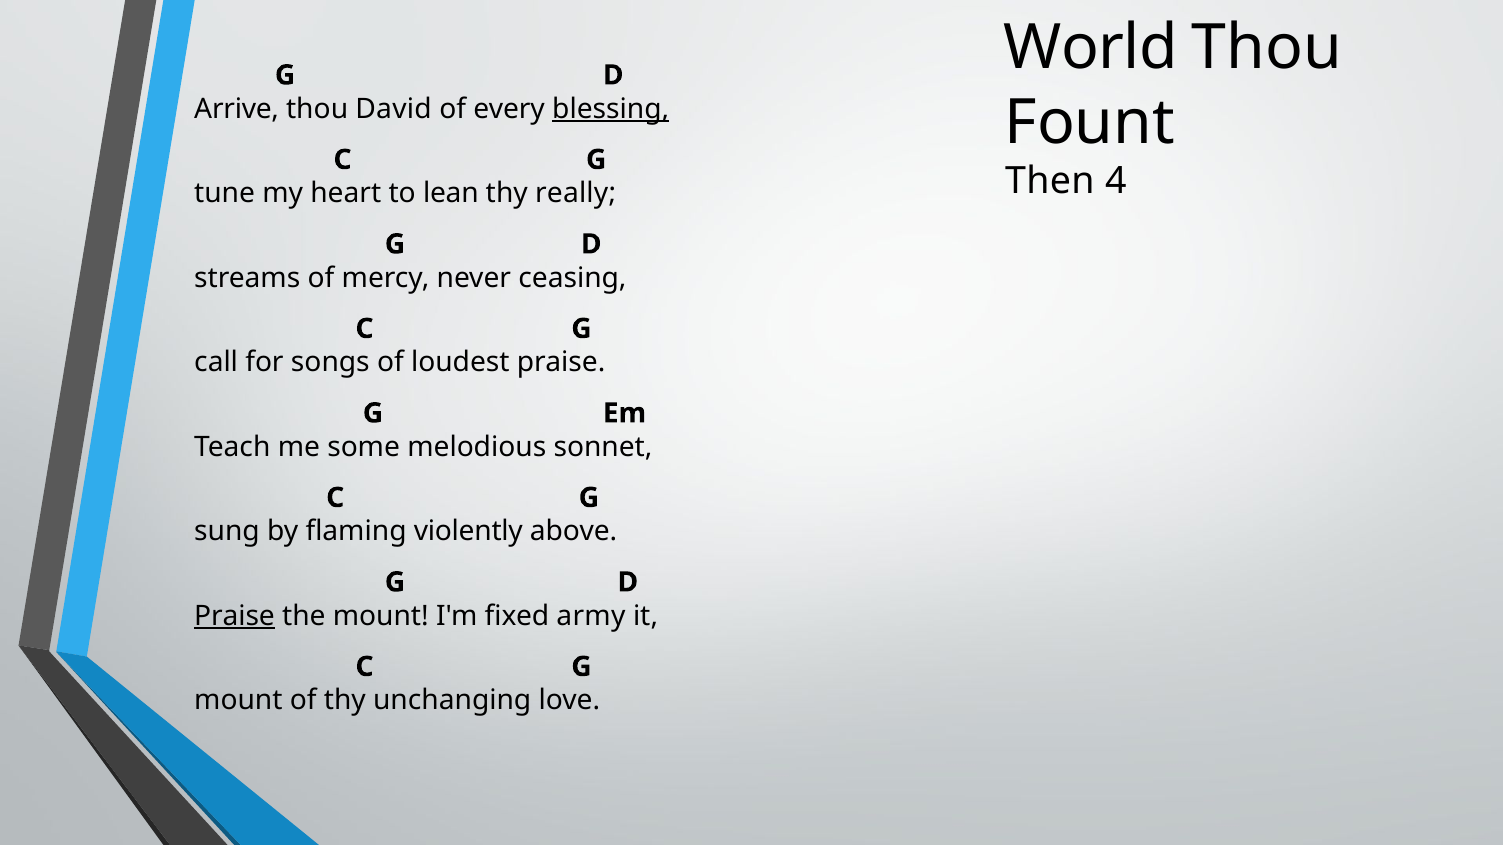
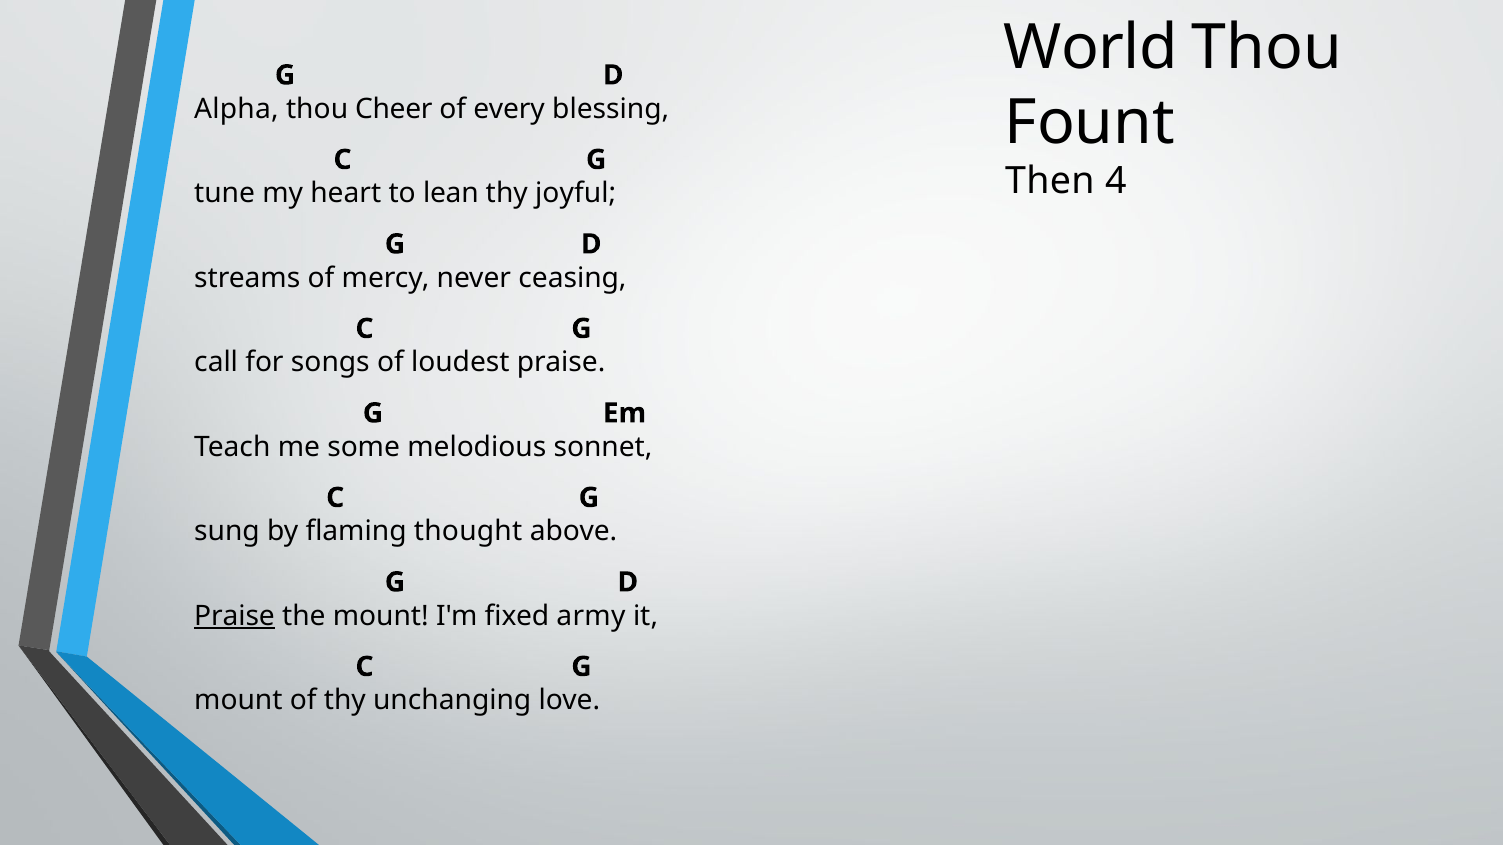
Arrive: Arrive -> Alpha (236, 109)
David: David -> Cheer (394, 109)
blessing underline: present -> none (611, 109)
really: really -> joyful (576, 194)
violently: violently -> thought (468, 532)
